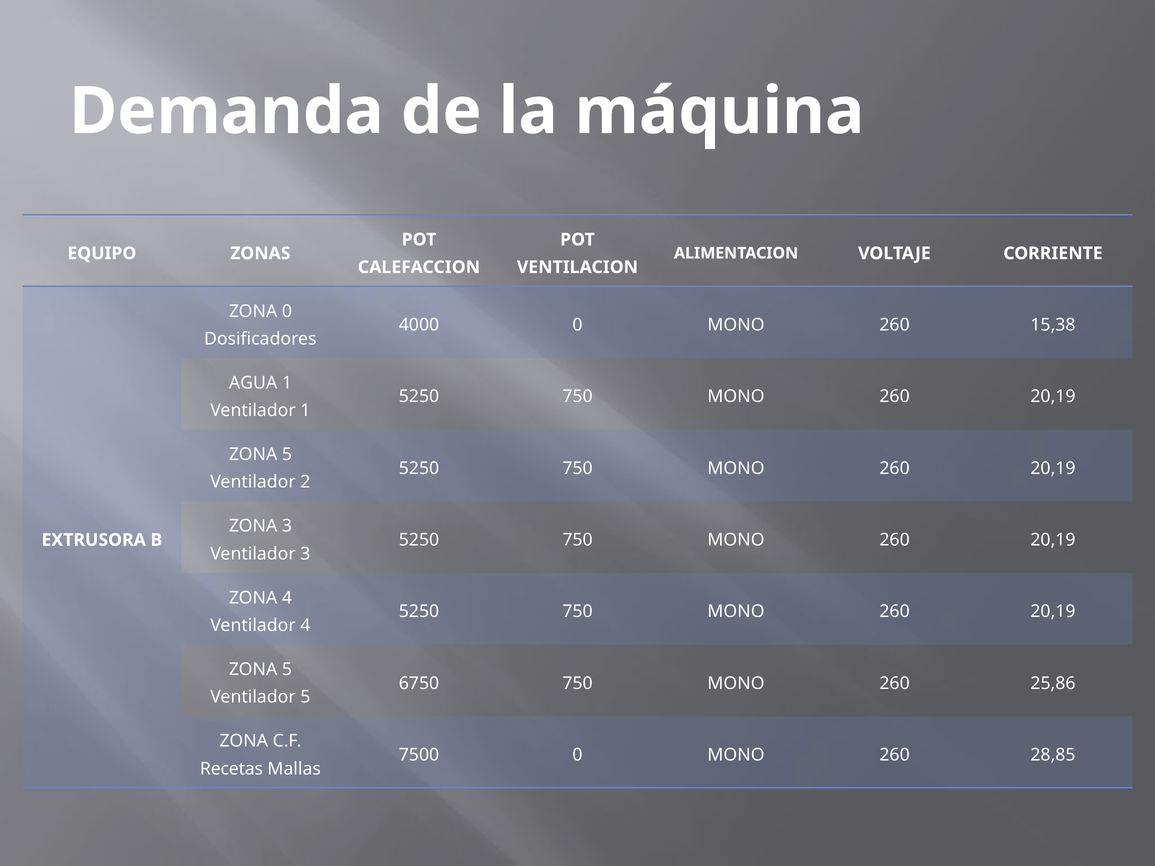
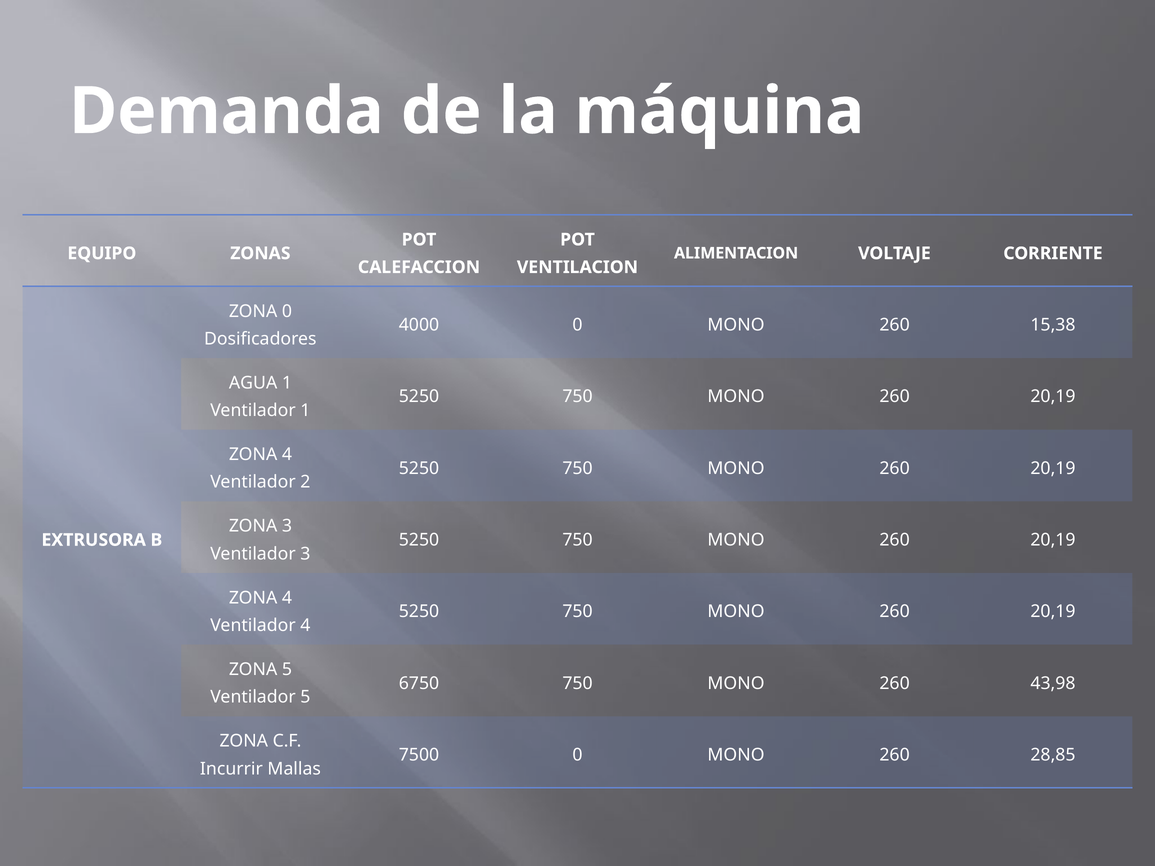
5: 5 -> 4 (287, 455)
25,86: 25,86 -> 43,98 (1053, 683)
Recetas: Recetas -> Incurrir (231, 769)
